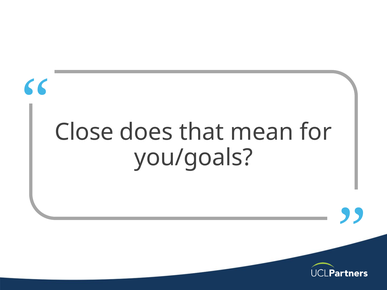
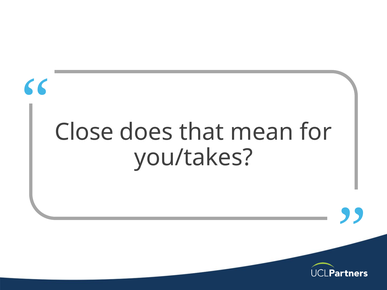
you/goals: you/goals -> you/takes (193, 158)
